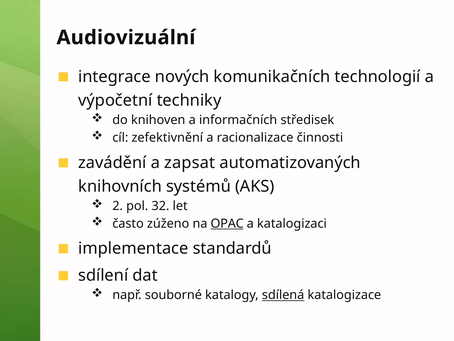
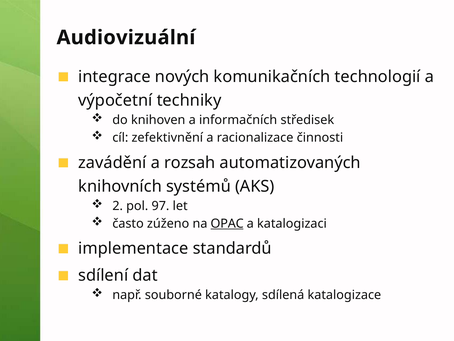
zapsat: zapsat -> rozsah (190, 162)
32: 32 -> 97 (160, 206)
sdílená underline: present -> none (283, 295)
